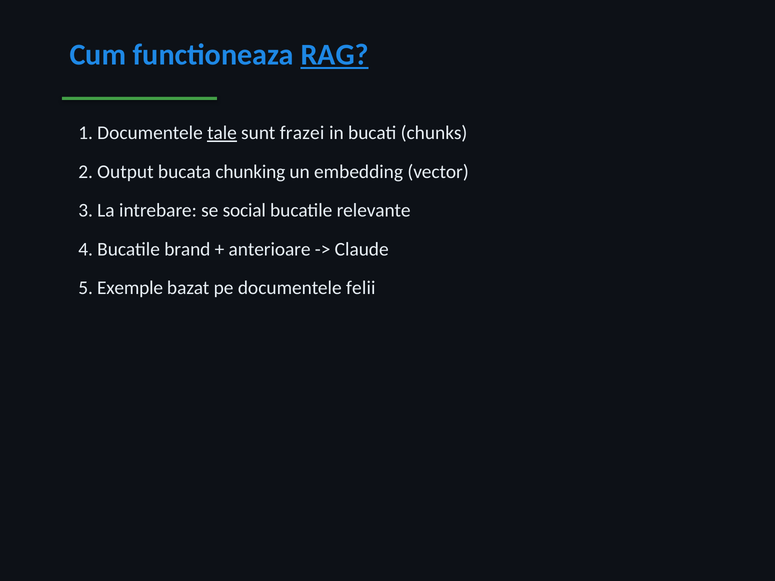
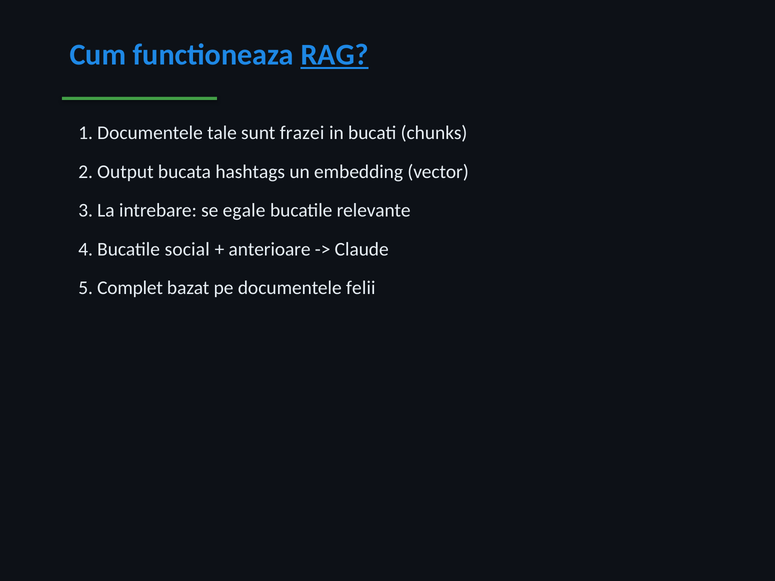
tale underline: present -> none (222, 133)
chunking: chunking -> hashtags (250, 172)
social: social -> egale (244, 211)
brand: brand -> social (187, 249)
Exemple: Exemple -> Complet (130, 288)
